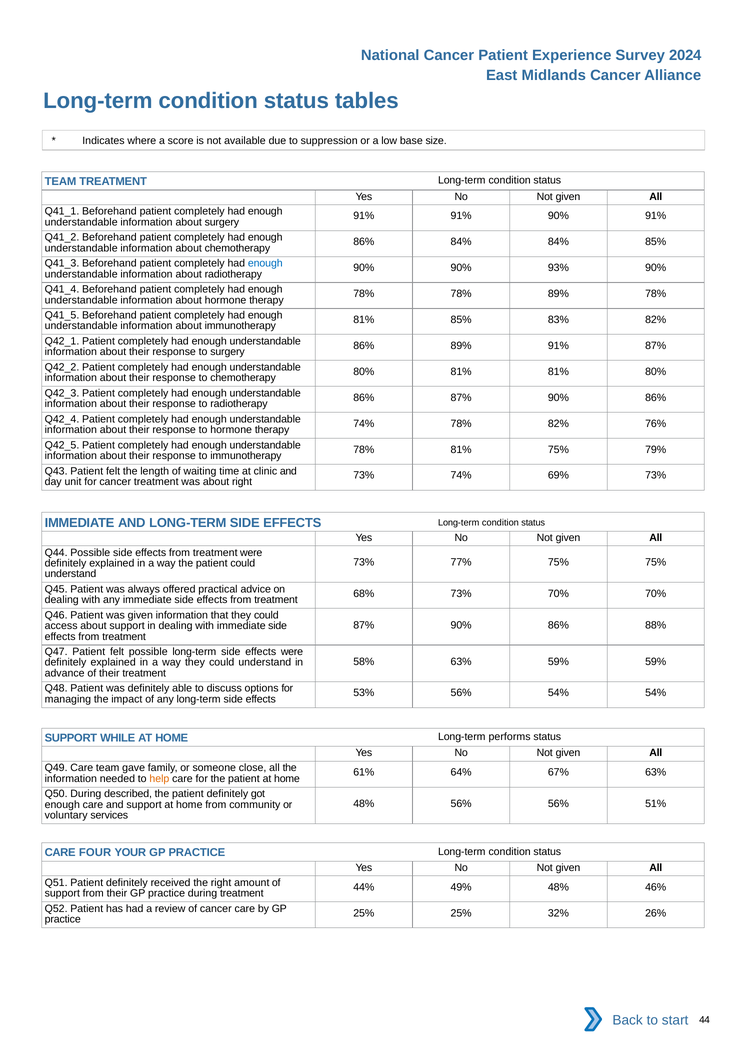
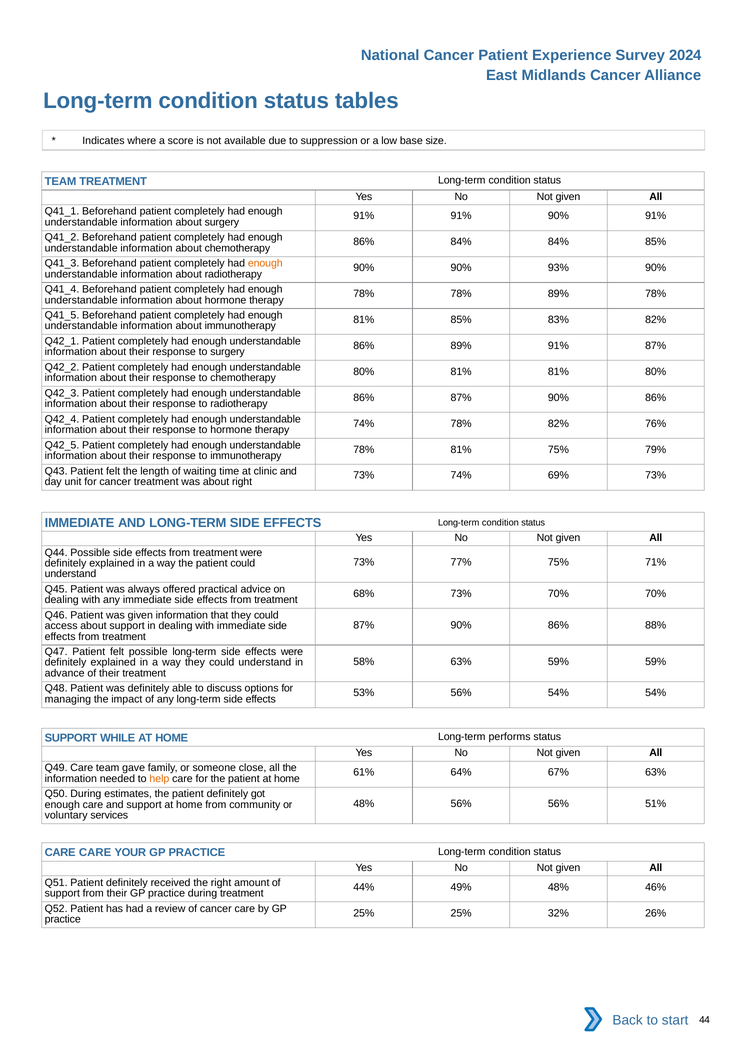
enough colour: blue -> orange (265, 263)
75% 75%: 75% -> 71% (656, 562)
described: described -> estimates (128, 794)
CARE FOUR: FOUR -> CARE (95, 853)
